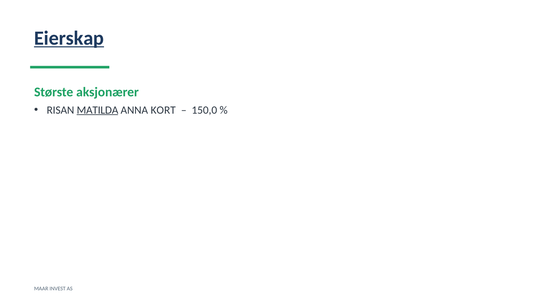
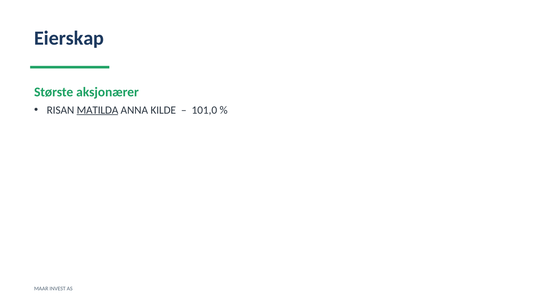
Eierskap underline: present -> none (69, 38)
KORT: KORT -> KILDE (163, 110)
150,0: 150,0 -> 101,0 (204, 110)
